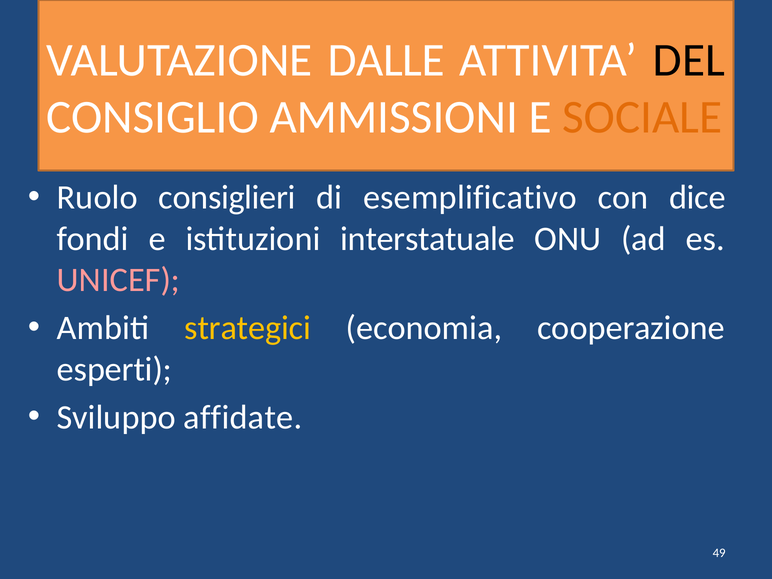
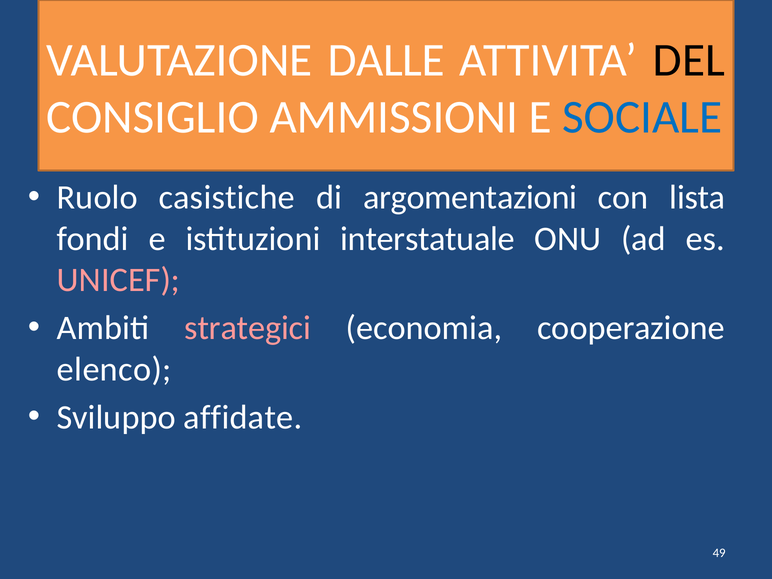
SOCIALE colour: orange -> blue (642, 117)
consiglieri: consiglieri -> casistiche (227, 198)
esemplificativo: esemplificativo -> argomentazioni (470, 198)
dice: dice -> lista (697, 198)
strategici colour: yellow -> pink (248, 328)
esperti: esperti -> elenco (114, 369)
